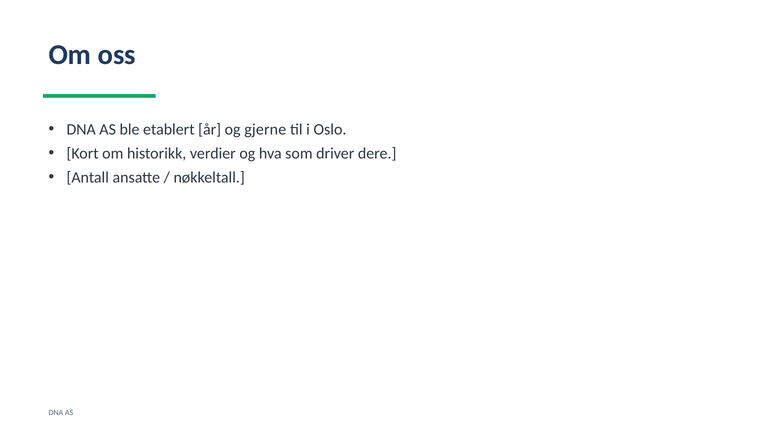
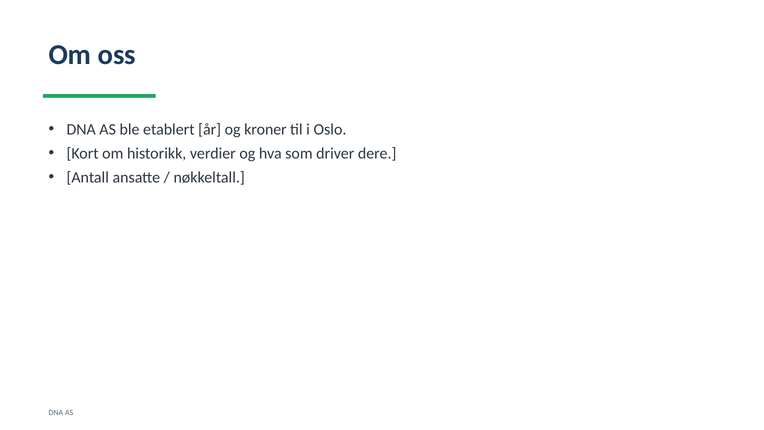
gjerne: gjerne -> kroner (265, 129)
